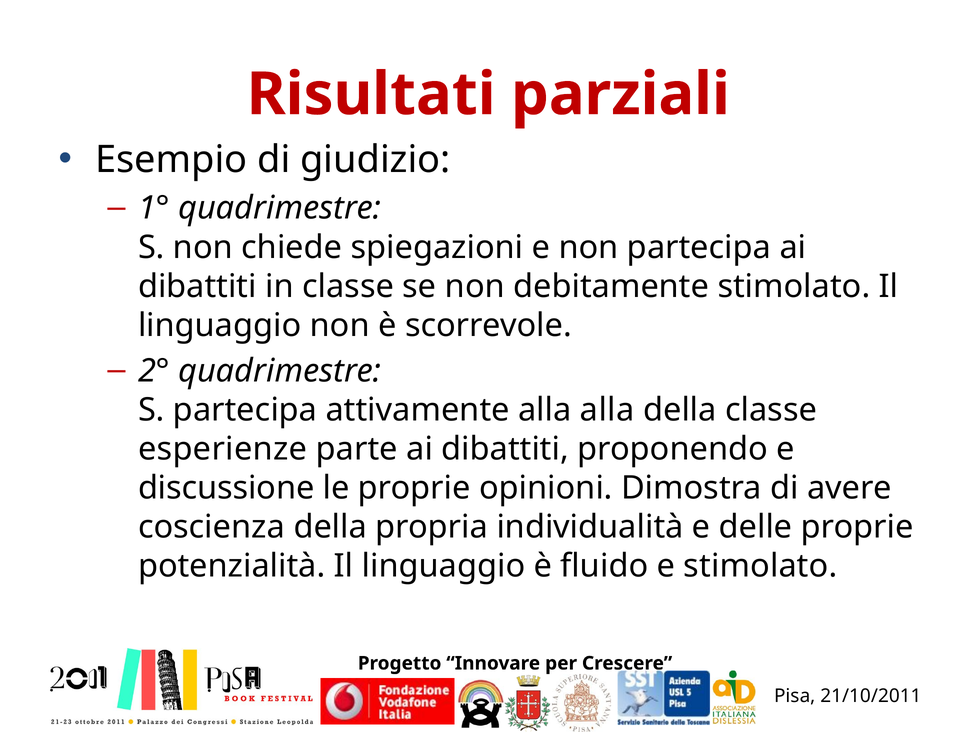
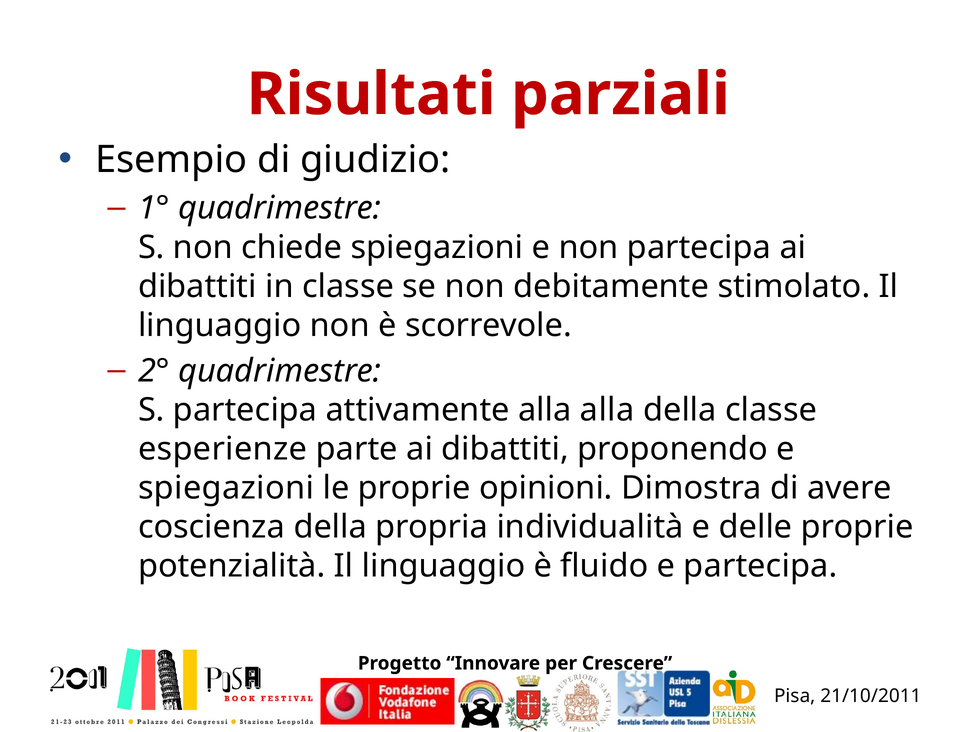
discussione: discussione -> spiegazioni (226, 489)
e stimolato: stimolato -> partecipa (760, 567)
